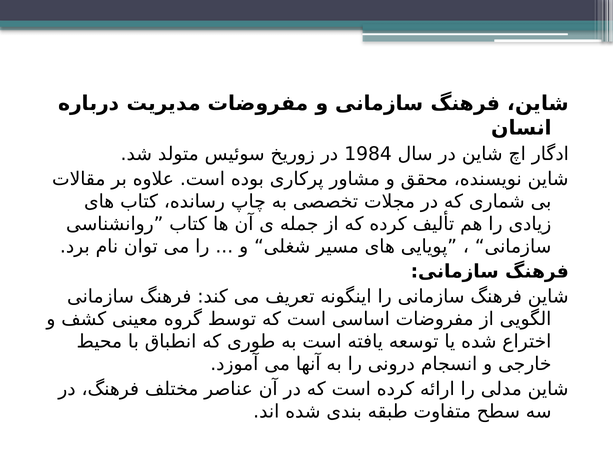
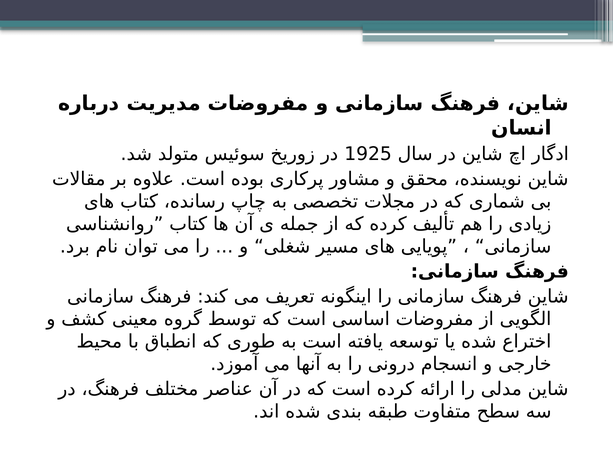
1984: 1984 -> 1925 (368, 154)
